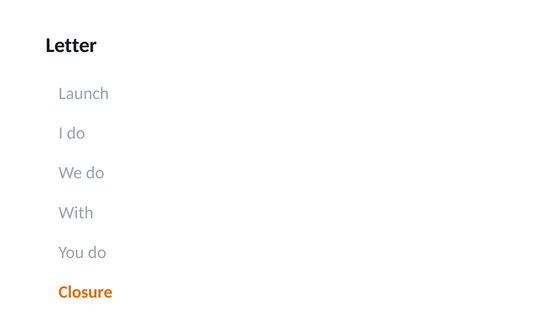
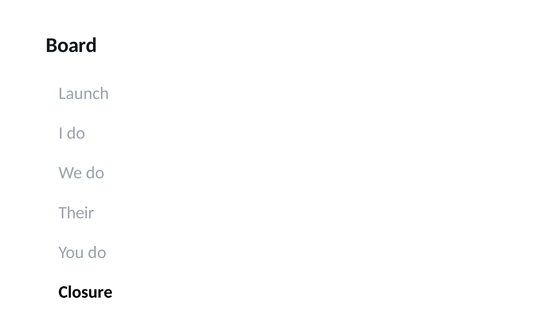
Letter: Letter -> Board (71, 45)
With: With -> Their (76, 213)
Closure colour: orange -> black (85, 292)
